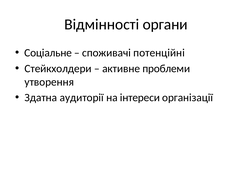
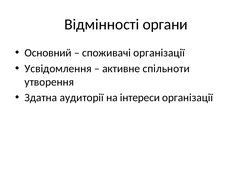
Соціальне: Соціальне -> Основний (48, 53)
споживачі потенційні: потенційні -> організації (159, 53)
Стейкхолдери: Стейкхолдери -> Усвідомлення (58, 69)
проблеми: проблеми -> спільноти (166, 69)
